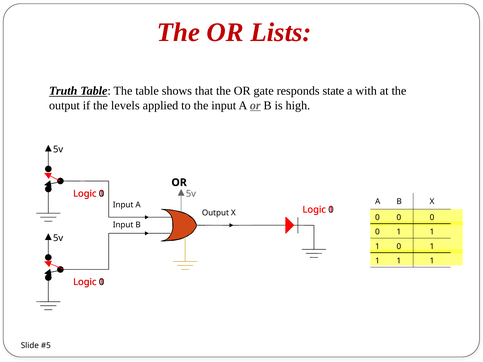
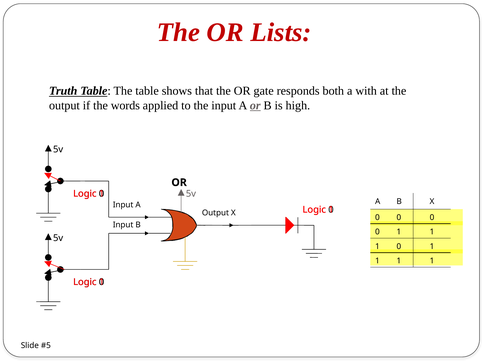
state: state -> both (333, 91)
levels: levels -> words (125, 105)
